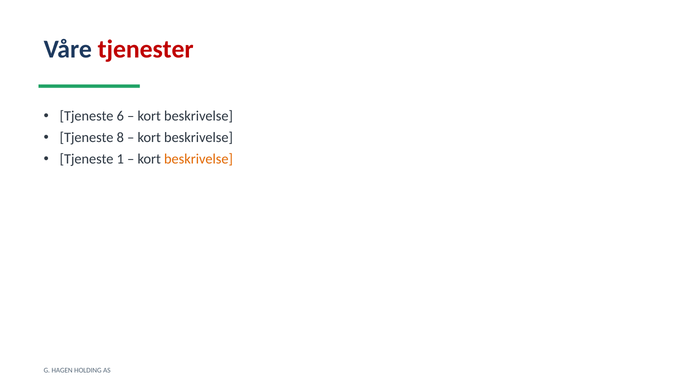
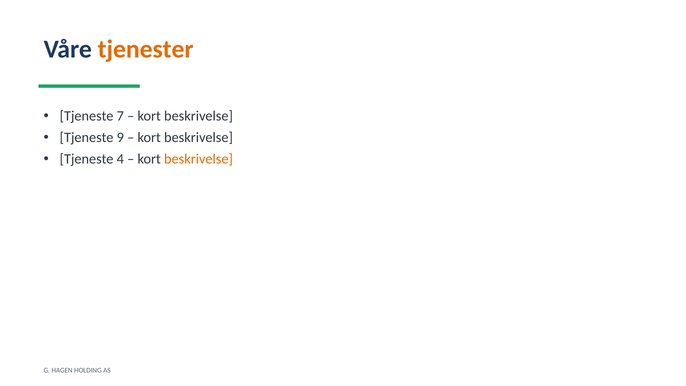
tjenester colour: red -> orange (146, 49)
6: 6 -> 7 (120, 116)
8: 8 -> 9 (120, 138)
1: 1 -> 4 (120, 159)
